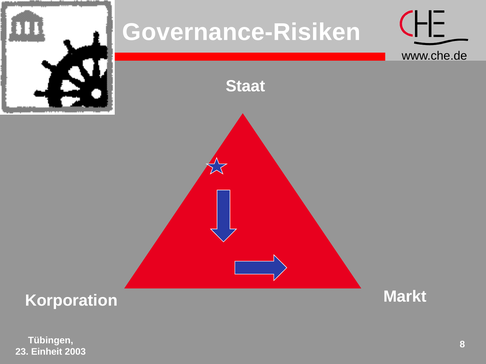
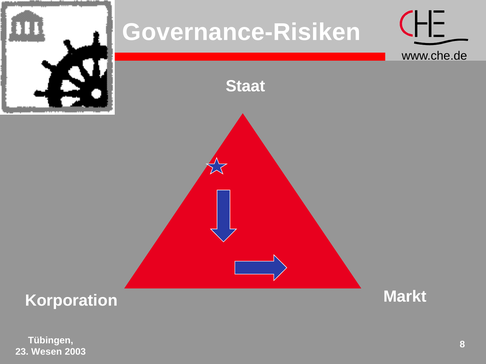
Einheit: Einheit -> Wesen (47, 352)
